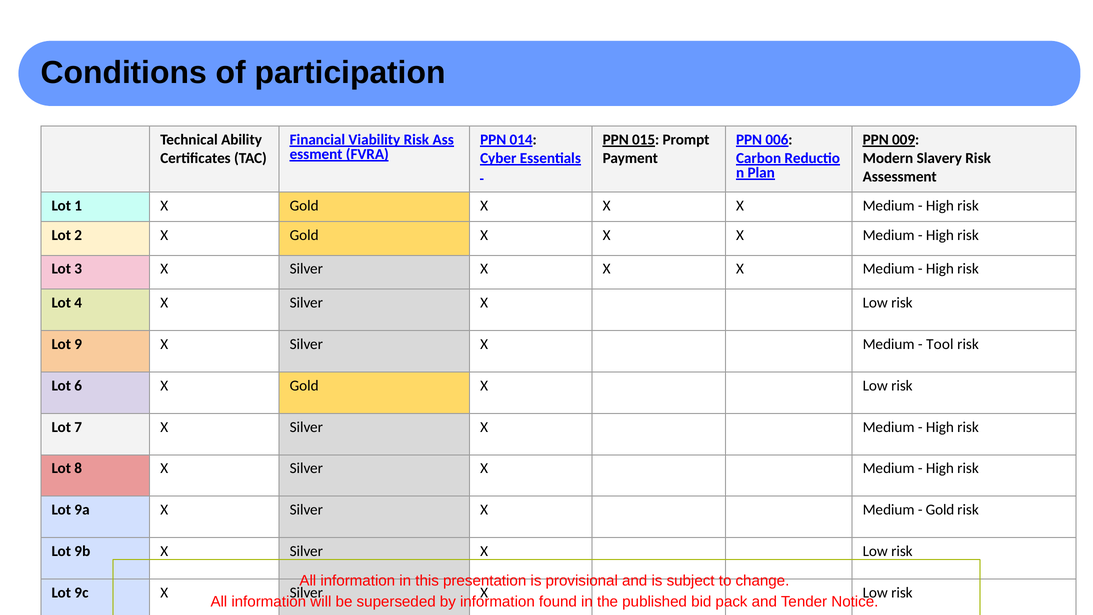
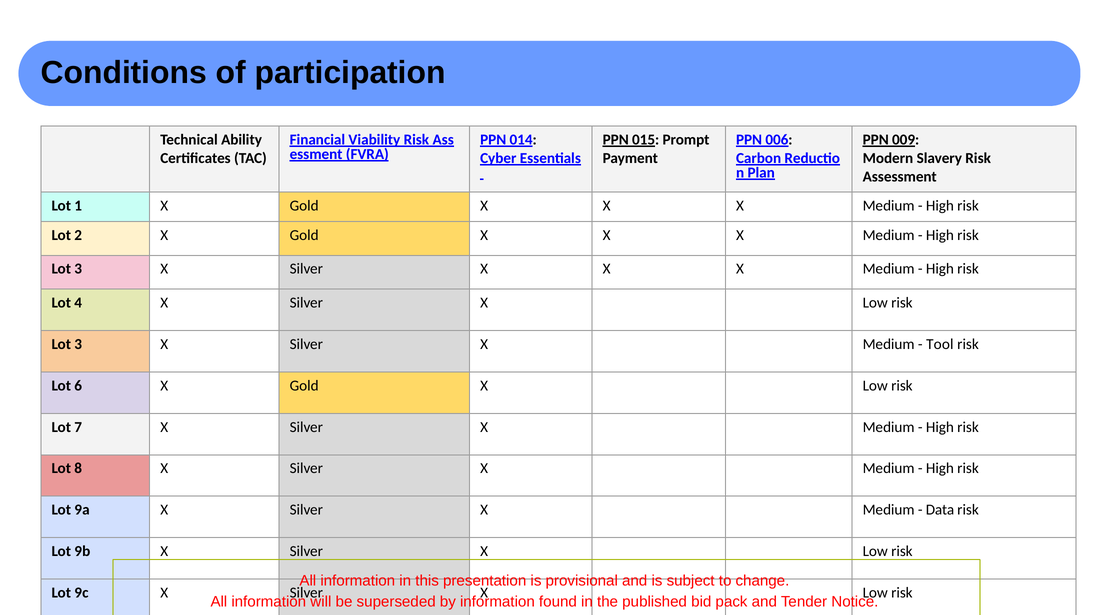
9: 9 -> 3 (78, 344)
Gold: Gold -> Data (940, 510)
